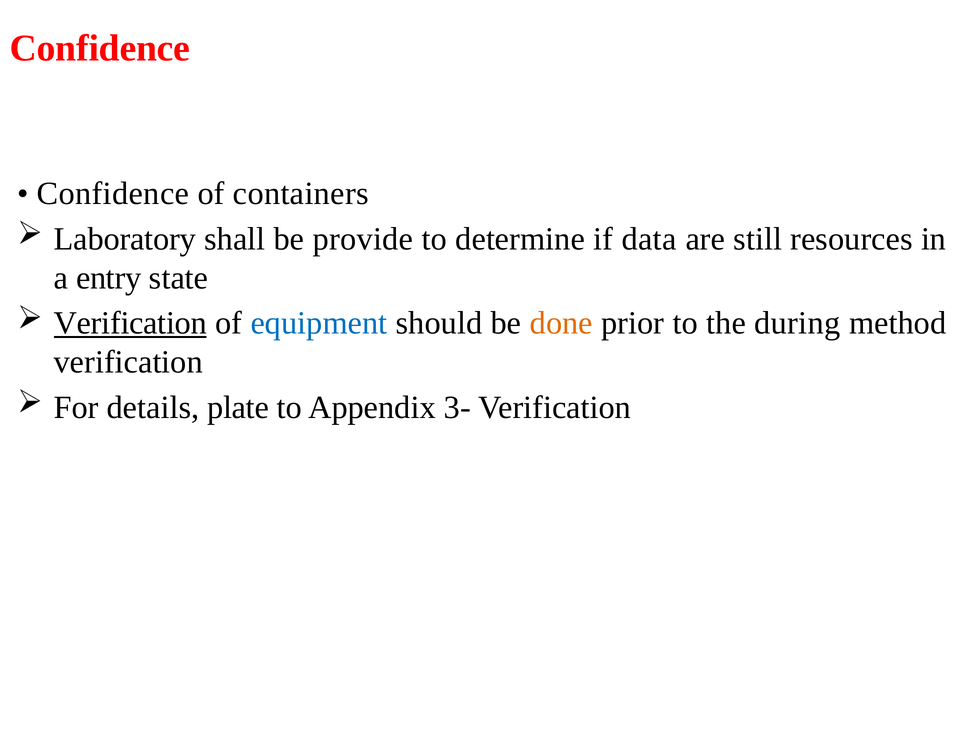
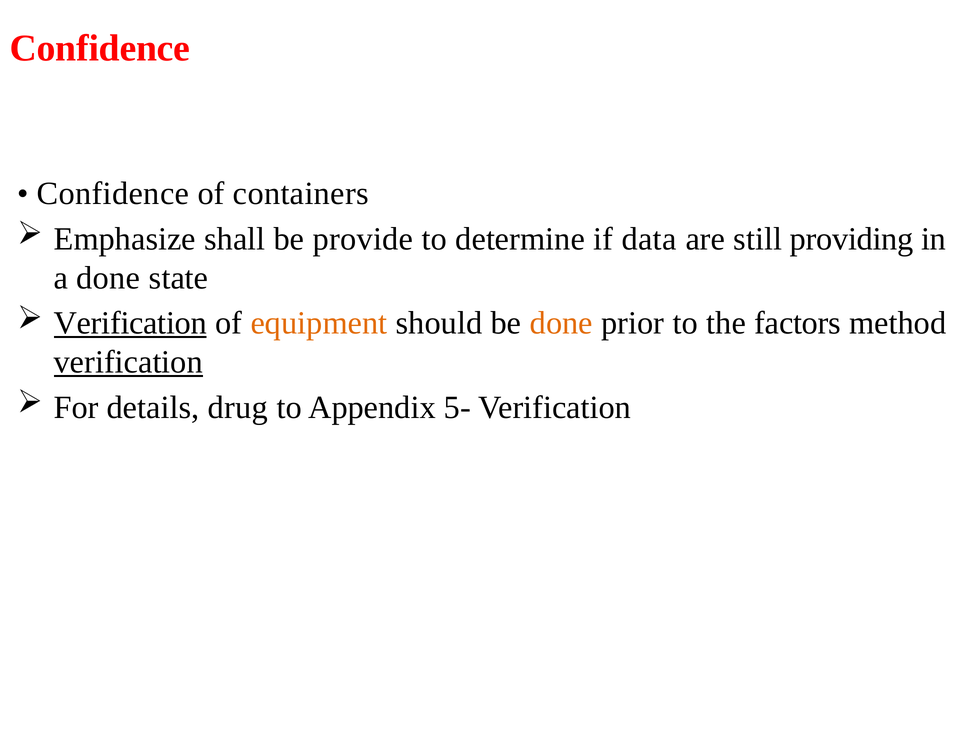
Laboratory: Laboratory -> Emphasize (125, 239)
resources: resources -> providing (852, 239)
a entry: entry -> done (108, 278)
equipment colour: blue -> orange (319, 323)
during: during -> factors (798, 323)
verification underline: none -> present (128, 362)
plate: plate -> drug (238, 407)
3-: 3- -> 5- (457, 407)
